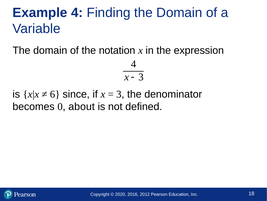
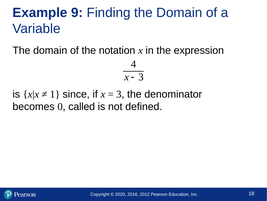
Example 4: 4 -> 9 (77, 13)
6: 6 -> 1 (55, 94)
about: about -> called (82, 106)
